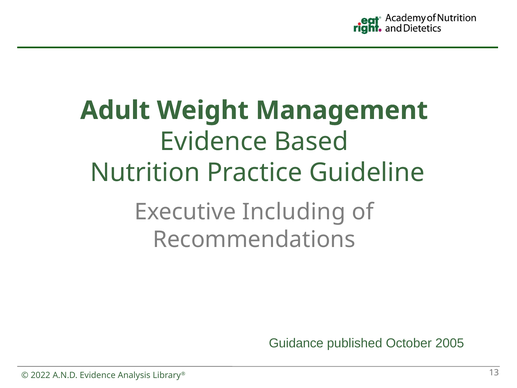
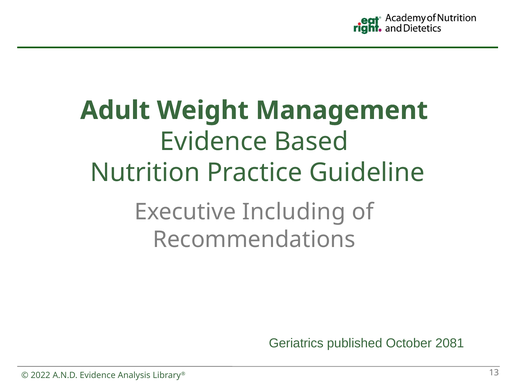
Guidance: Guidance -> Geriatrics (296, 343)
2005: 2005 -> 2081 (450, 343)
